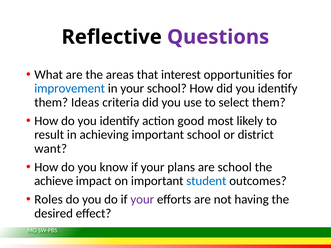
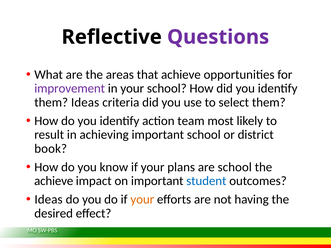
that interest: interest -> achieve (181, 75)
improvement colour: blue -> purple (70, 89)
good: good -> team (191, 121)
want: want -> book (51, 149)
Roles: Roles -> Ideas (49, 200)
your colour: purple -> orange (142, 200)
